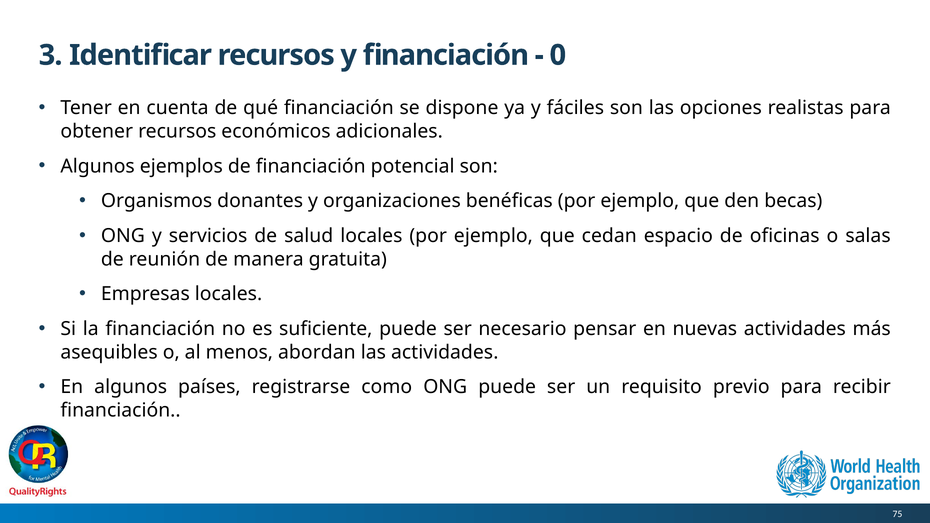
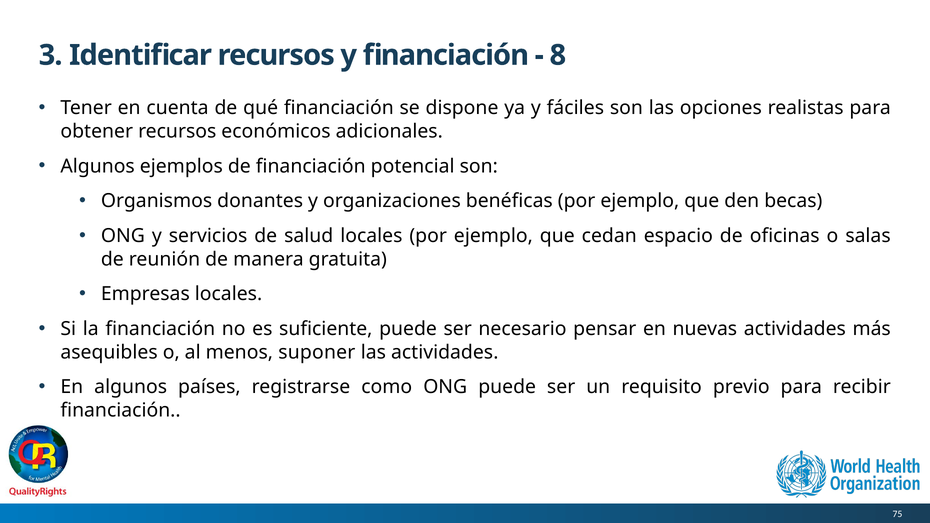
0: 0 -> 8 (558, 55)
abordan: abordan -> suponer (317, 352)
